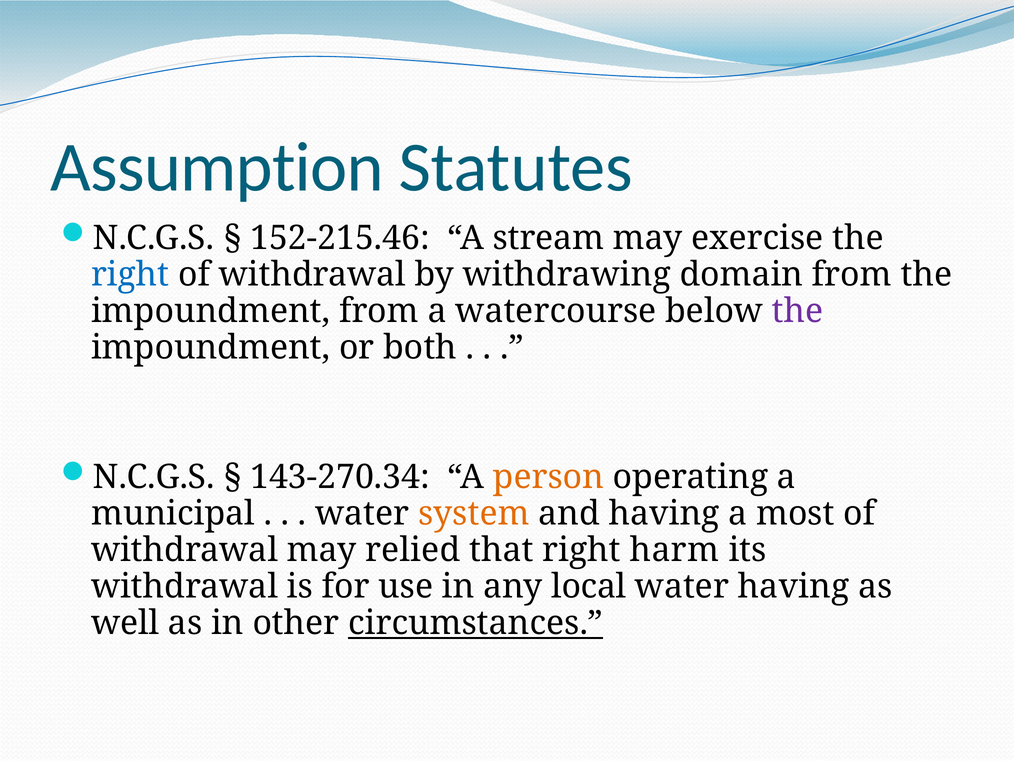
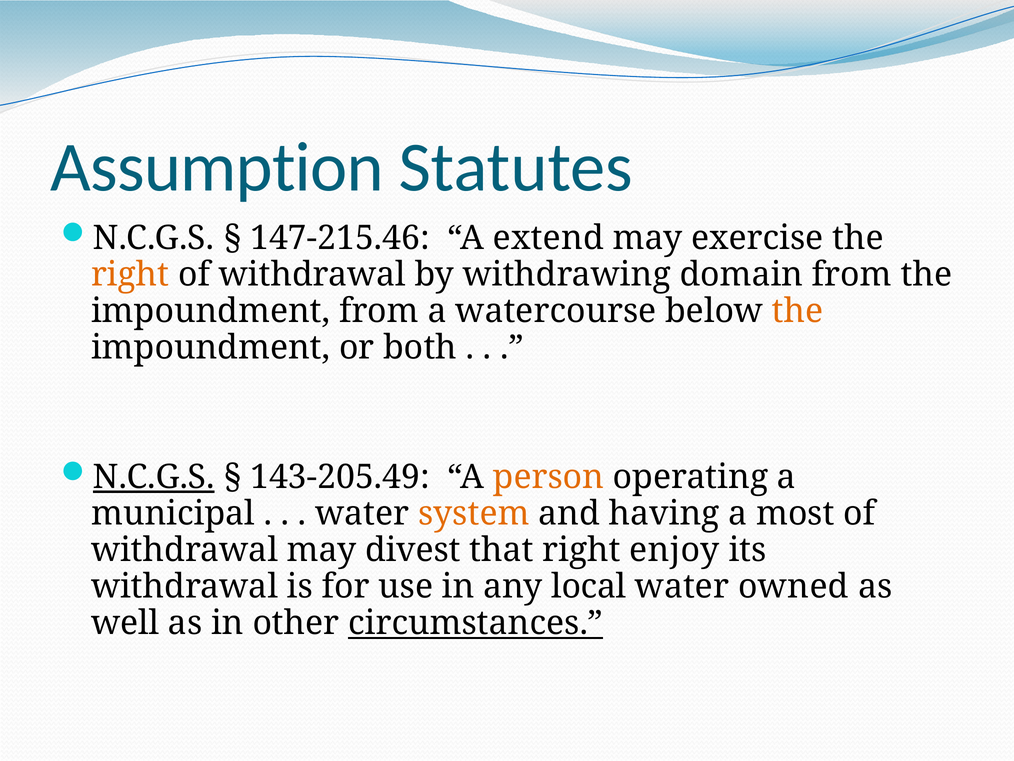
152-215.46: 152-215.46 -> 147-215.46 (340, 238)
stream: stream -> extend (548, 238)
right colour: blue -> orange (130, 274)
the colour: purple -> orange (798, 311)
N.C.G.S underline: none -> present (154, 477)
143-270.34: 143-270.34 -> 143-205.49 (340, 477)
relied: relied -> divest (413, 550)
harm: harm -> enjoy (674, 550)
water having: having -> owned (793, 586)
